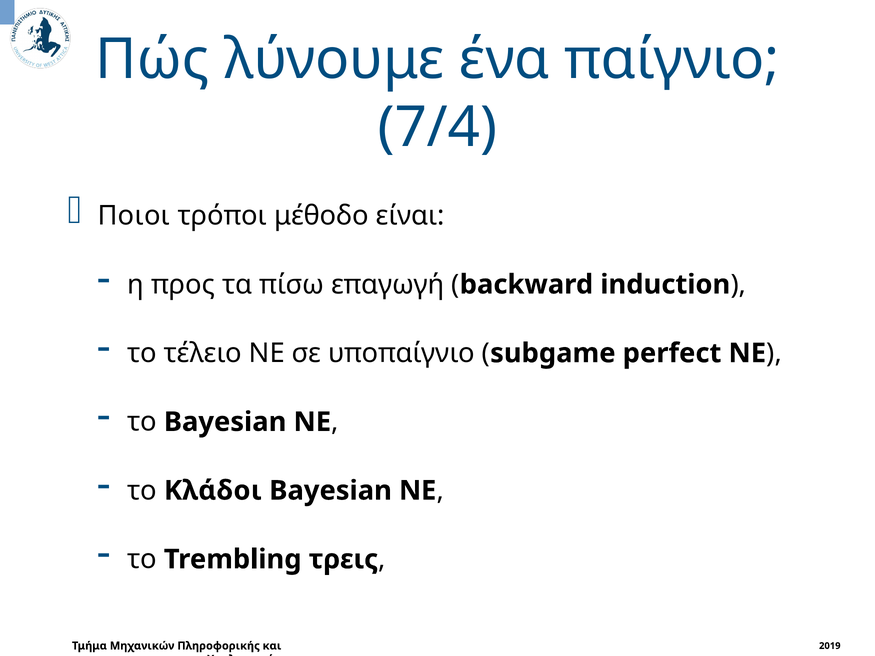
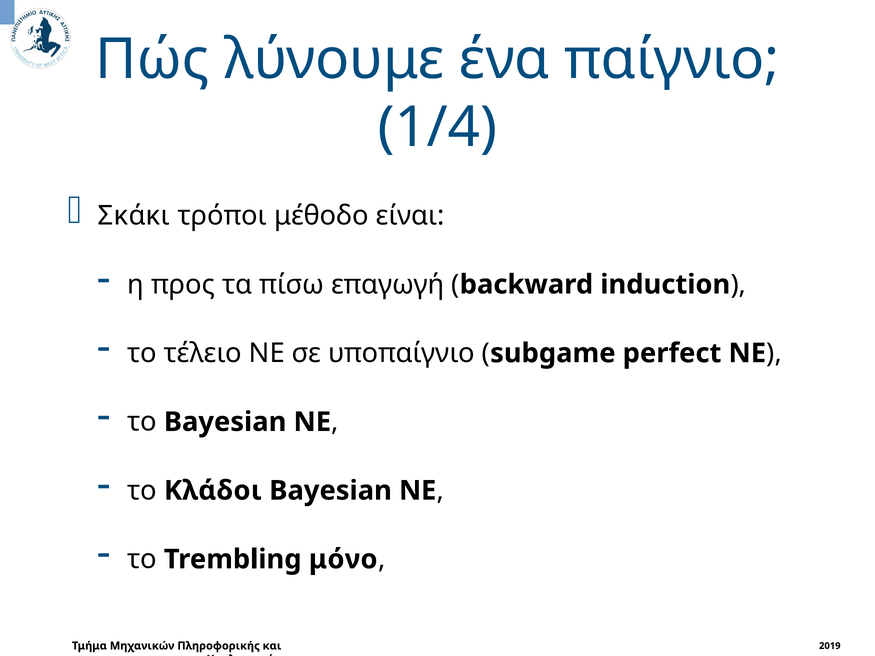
7/4: 7/4 -> 1/4 (437, 128)
Ποιοι: Ποιοι -> Σκάκι (134, 216)
τρεις: τρεις -> μόνο (343, 560)
